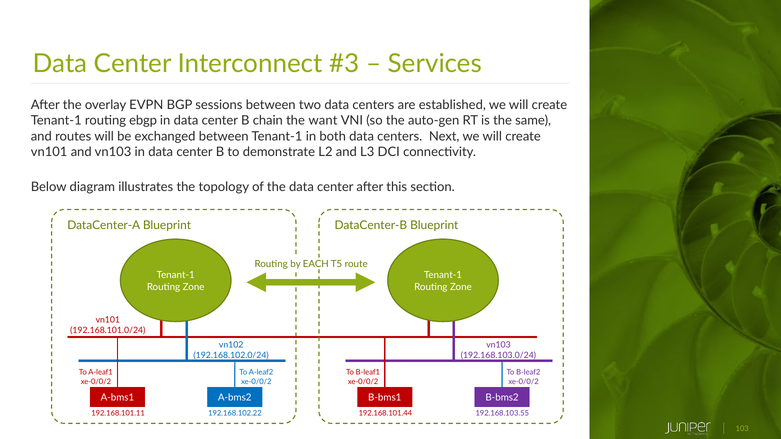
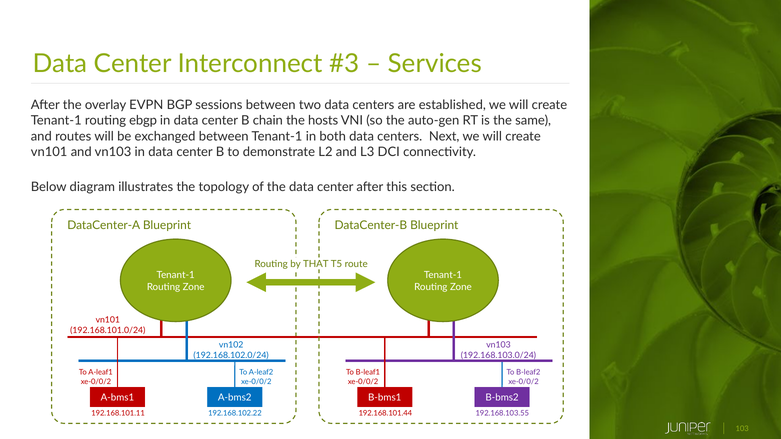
want: want -> hosts (323, 121)
EACH: EACH -> THAT (316, 264)
